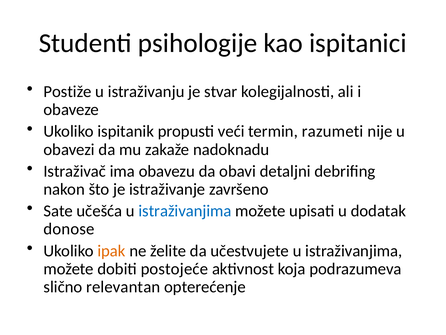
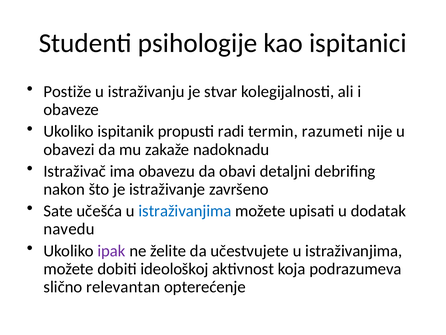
veći: veći -> radi (231, 131)
donose: donose -> navedu (69, 229)
ipak colour: orange -> purple (111, 250)
postojeće: postojeće -> ideološkoj (175, 269)
